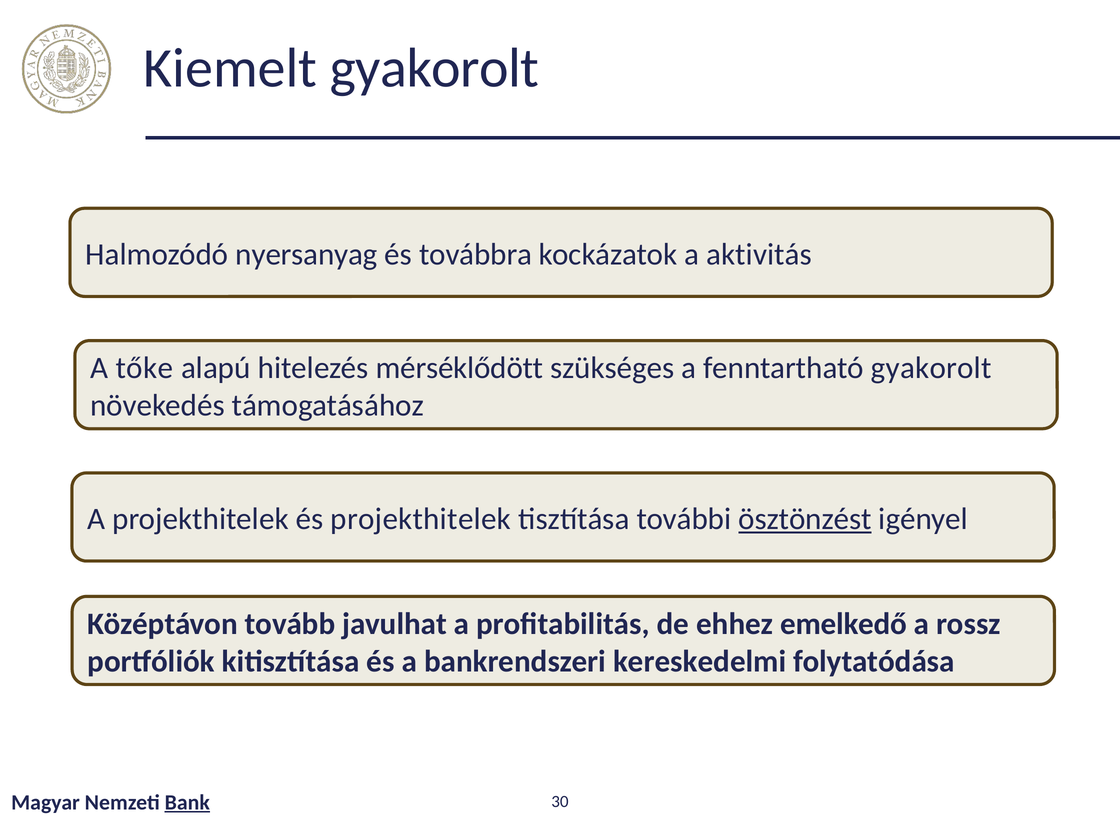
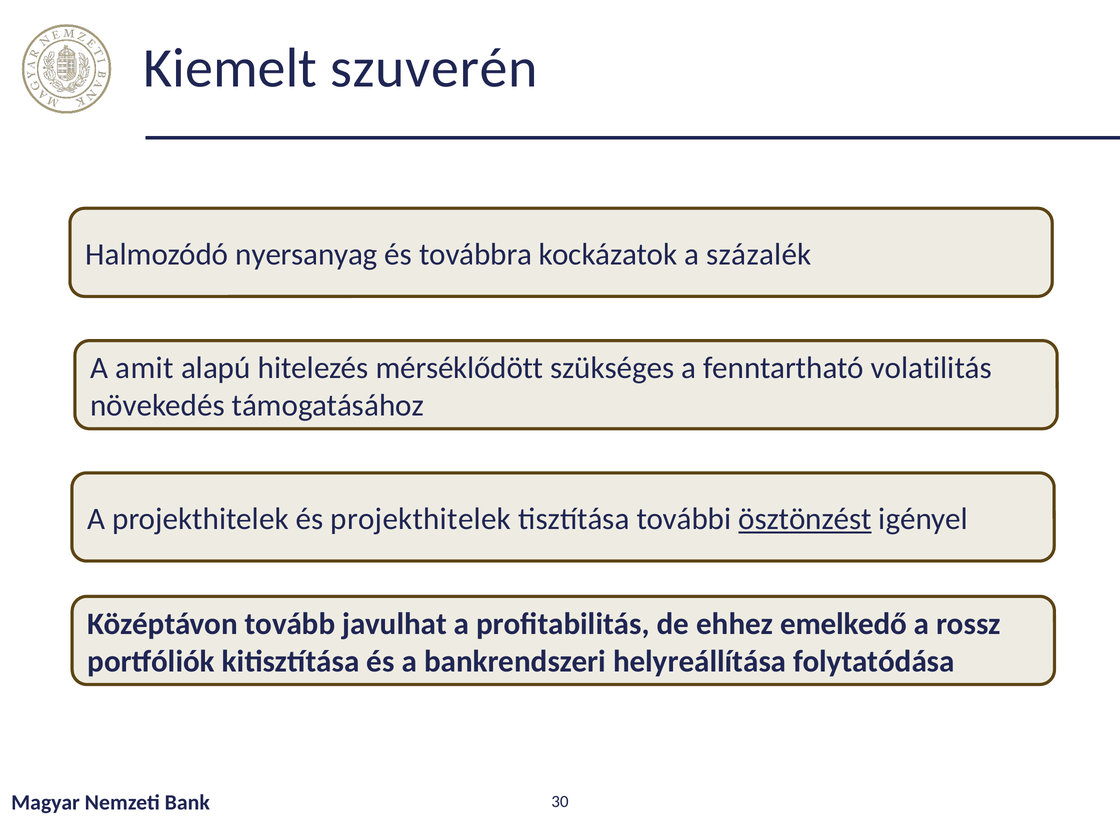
Kiemelt gyakorolt: gyakorolt -> szuverén (434, 68)
aktivitás: aktivitás -> százalék (759, 255)
tőke: tőke -> amit (144, 368)
fenntartható gyakorolt: gyakorolt -> volatilitás (931, 368)
kereskedelmi: kereskedelmi -> helyreállítása (700, 661)
Bank underline: present -> none (187, 802)
